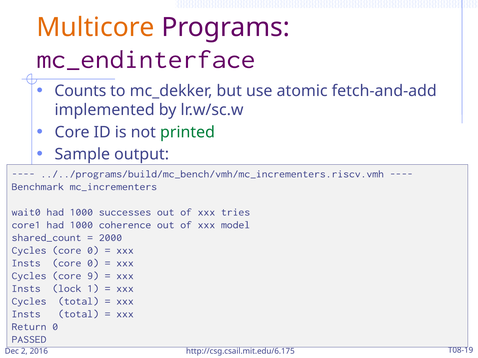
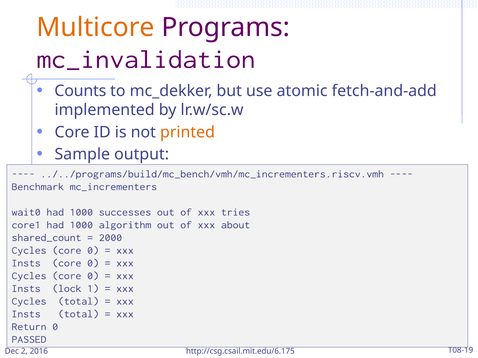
mc_endinterface: mc_endinterface -> mc_invalidation (146, 59)
printed colour: green -> orange (187, 132)
coherence: coherence -> algorithm (125, 225)
model: model -> about (236, 225)
9: 9 -> 0 (93, 276)
